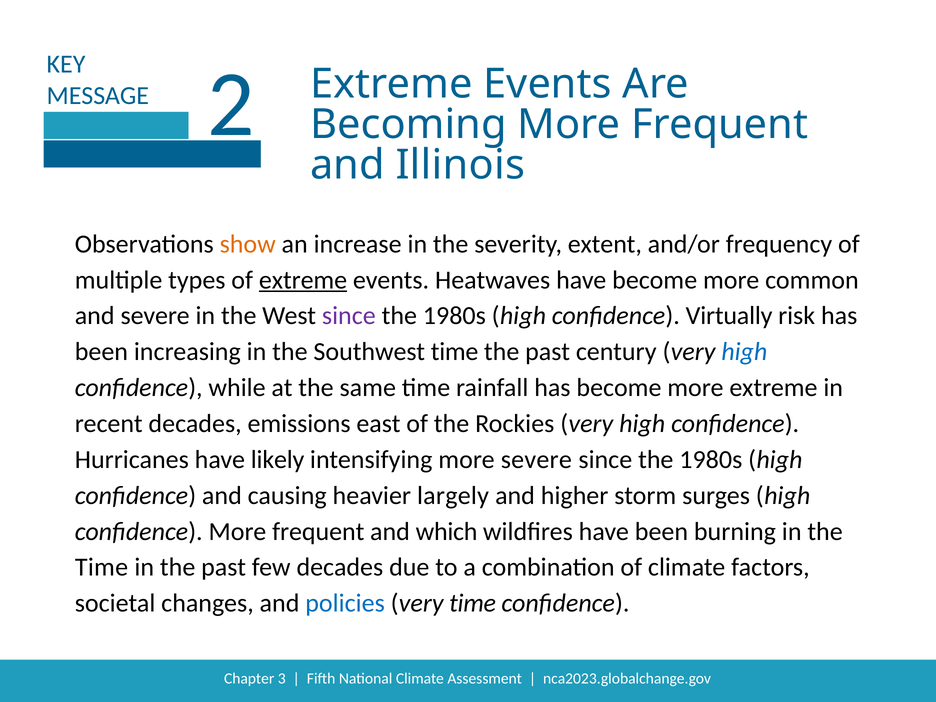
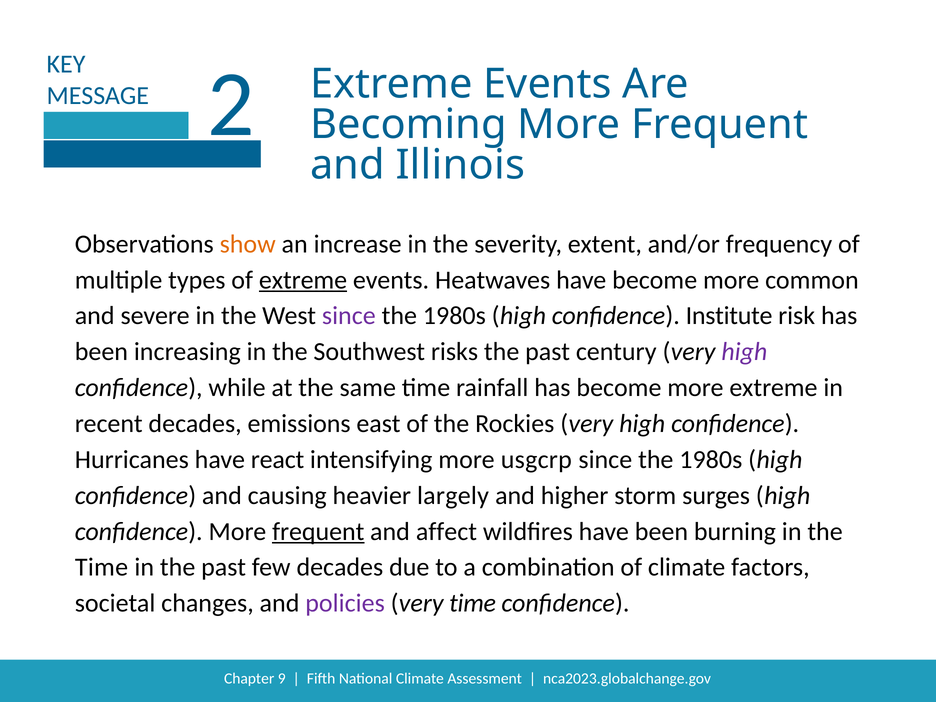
Virtually: Virtually -> Institute (729, 316)
Southwest time: time -> risks (454, 352)
high colour: blue -> purple (744, 352)
likely: likely -> react (278, 460)
more severe: severe -> usgcrp (536, 460)
frequent underline: none -> present (318, 531)
which: which -> affect (446, 531)
policies colour: blue -> purple (345, 603)
3: 3 -> 9 (282, 679)
